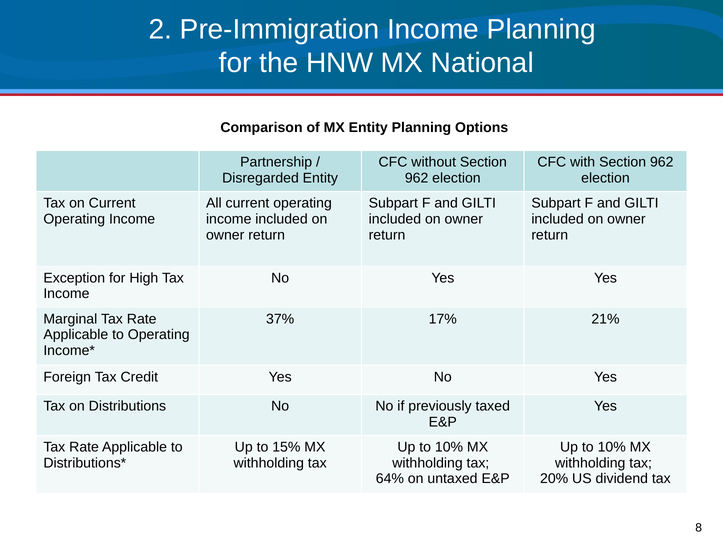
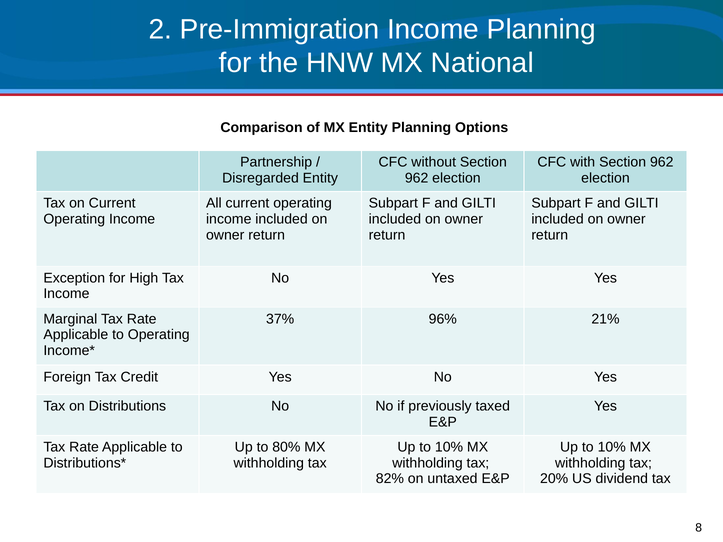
17%: 17% -> 96% (443, 319)
15%: 15% -> 80% (286, 447)
64%: 64% -> 82% (390, 479)
